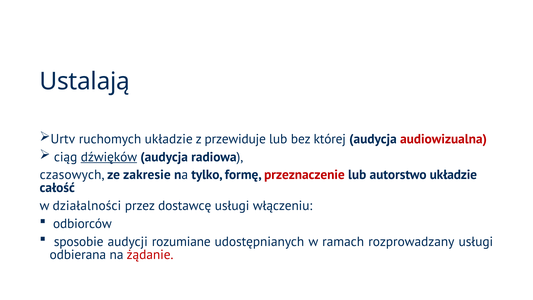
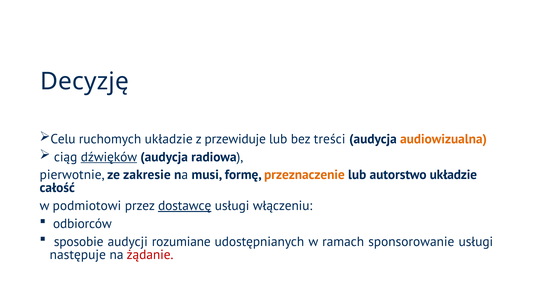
Ustalają: Ustalają -> Decyzję (84, 81)
Urtv: Urtv -> Celu (63, 139)
której: której -> treści (330, 139)
audiowizualna colour: red -> orange (443, 139)
czasowych: czasowych -> pierwotnie (72, 175)
tylko: tylko -> musi (207, 175)
przeznaczenie colour: red -> orange (304, 175)
działalności: działalności -> podmiotowi (87, 206)
dostawcę underline: none -> present (185, 206)
rozprowadzany: rozprowadzany -> sponsorowanie (411, 242)
odbierana: odbierana -> następuje (78, 255)
